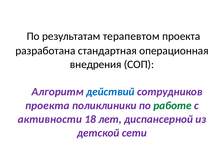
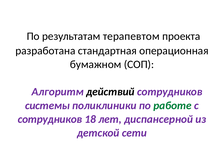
внедрения: внедрения -> бумажном (96, 64)
действий colour: blue -> black (110, 92)
проекта: проекта -> системы (47, 105)
активности: активности -> сотрудников (50, 119)
